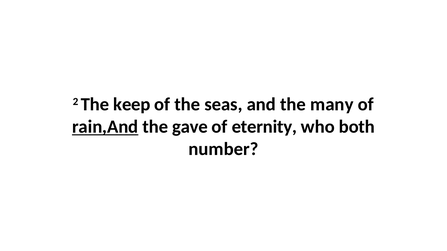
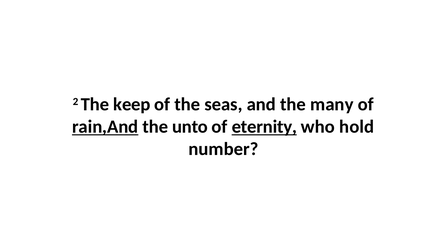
gave: gave -> unto (190, 127)
eternity underline: none -> present (264, 127)
both: both -> hold (357, 127)
